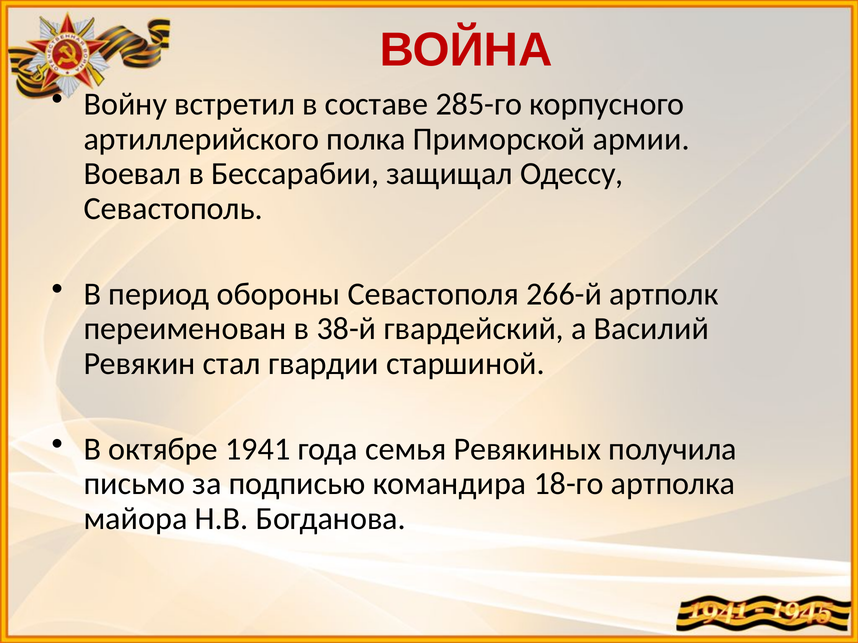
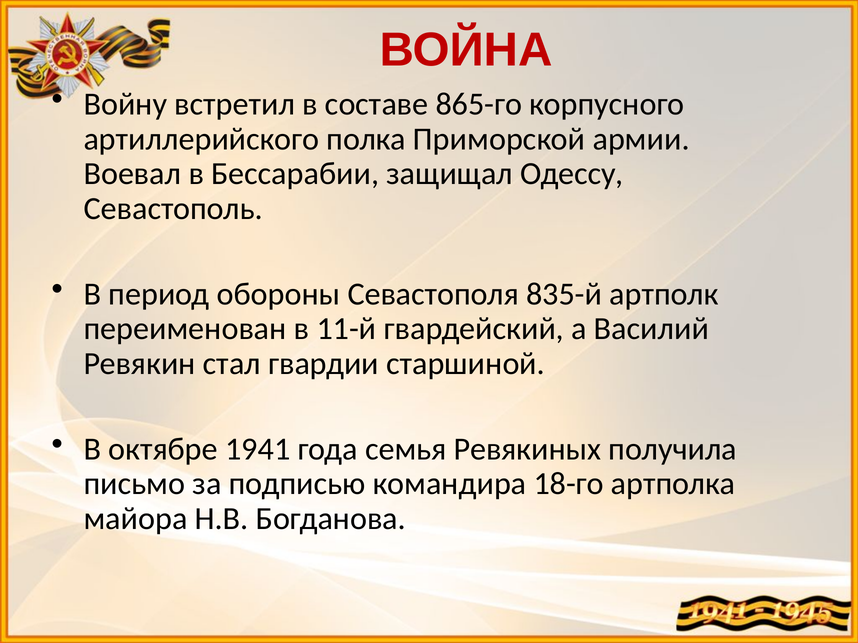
285-го: 285-го -> 865-го (479, 104)
266-й: 266-й -> 835-й (564, 294)
38-й: 38-й -> 11-й (346, 329)
